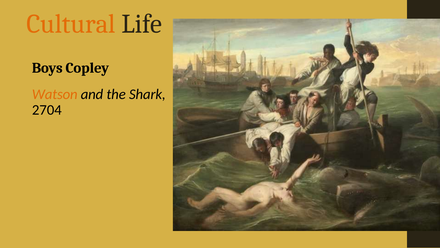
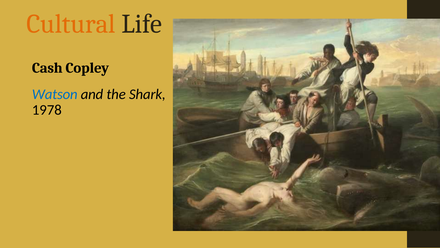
Boys: Boys -> Cash (47, 68)
Watson colour: orange -> blue (55, 94)
2704: 2704 -> 1978 (47, 110)
